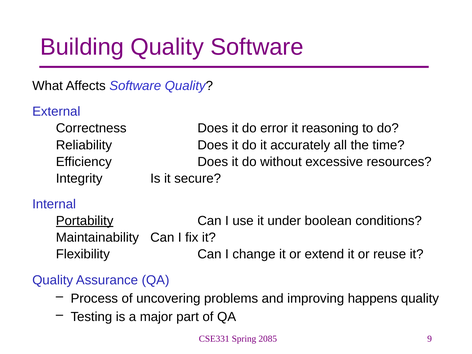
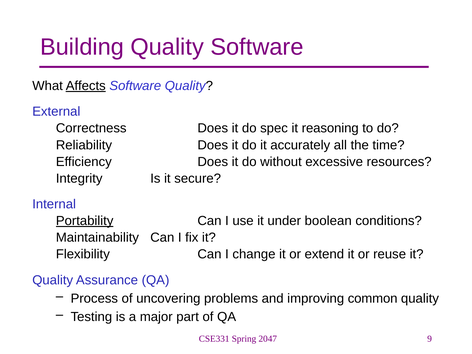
Affects underline: none -> present (86, 86)
error: error -> spec (274, 128)
happens: happens -> common (373, 298)
2085: 2085 -> 2047 (268, 339)
